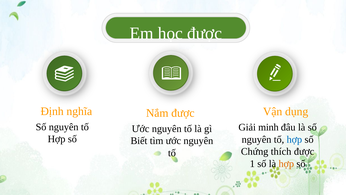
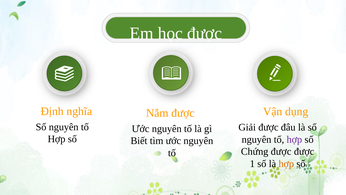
Giải minh: minh -> được (268, 127)
hợp colour: blue -> purple (294, 139)
Chứng thích: thích -> được (281, 151)
